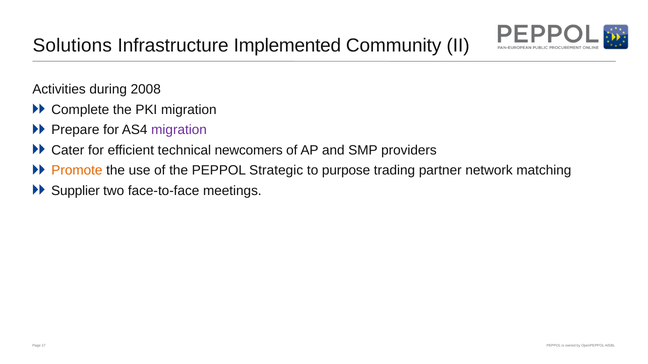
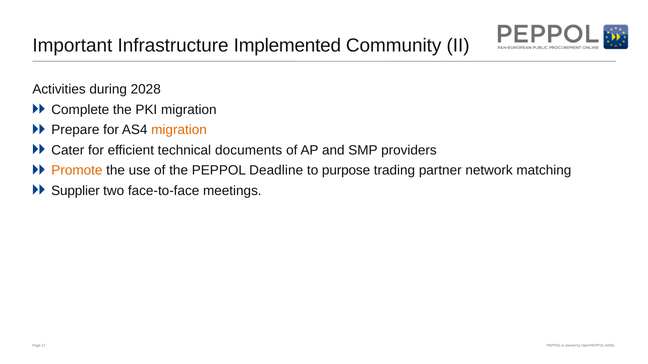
Solutions: Solutions -> Important (72, 46)
2008: 2008 -> 2028 (146, 90)
migration colour: purple -> orange (179, 130)
newcomers: newcomers -> documents (249, 150)
Strategic: Strategic -> Deadline (276, 171)
